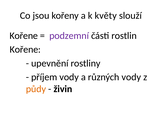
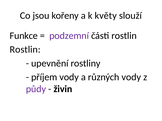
Kořene: Kořene -> Funkce (24, 36)
Kořene: Kořene -> Rostlin (25, 50)
půdy colour: orange -> purple (36, 89)
